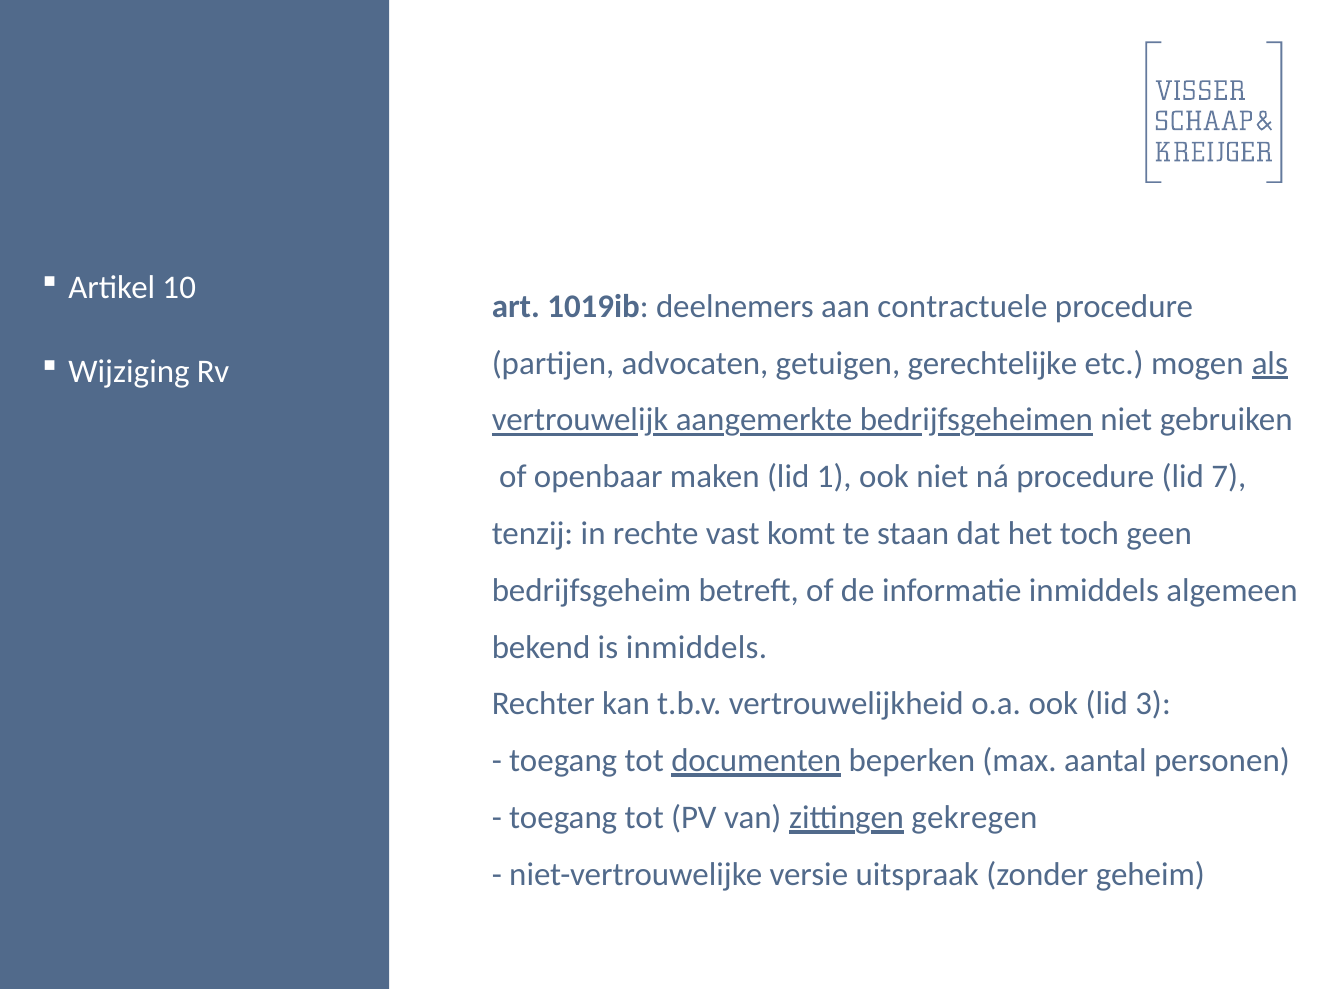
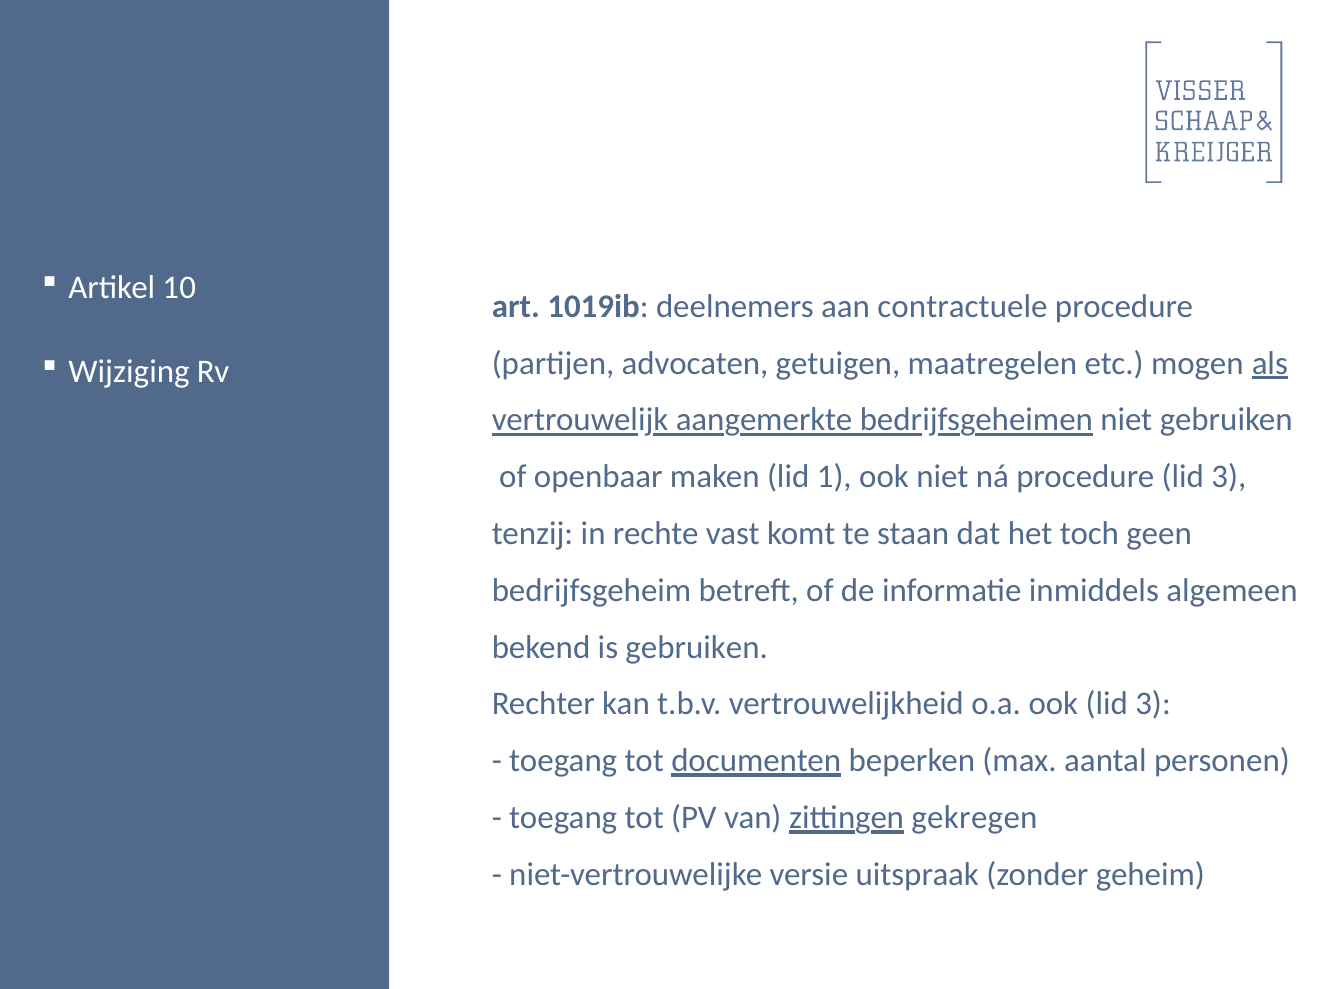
gerechtelijke: gerechtelijke -> maatregelen (992, 363)
procedure lid 7: 7 -> 3 (1229, 477)
is inmiddels: inmiddels -> gebruiken (697, 647)
